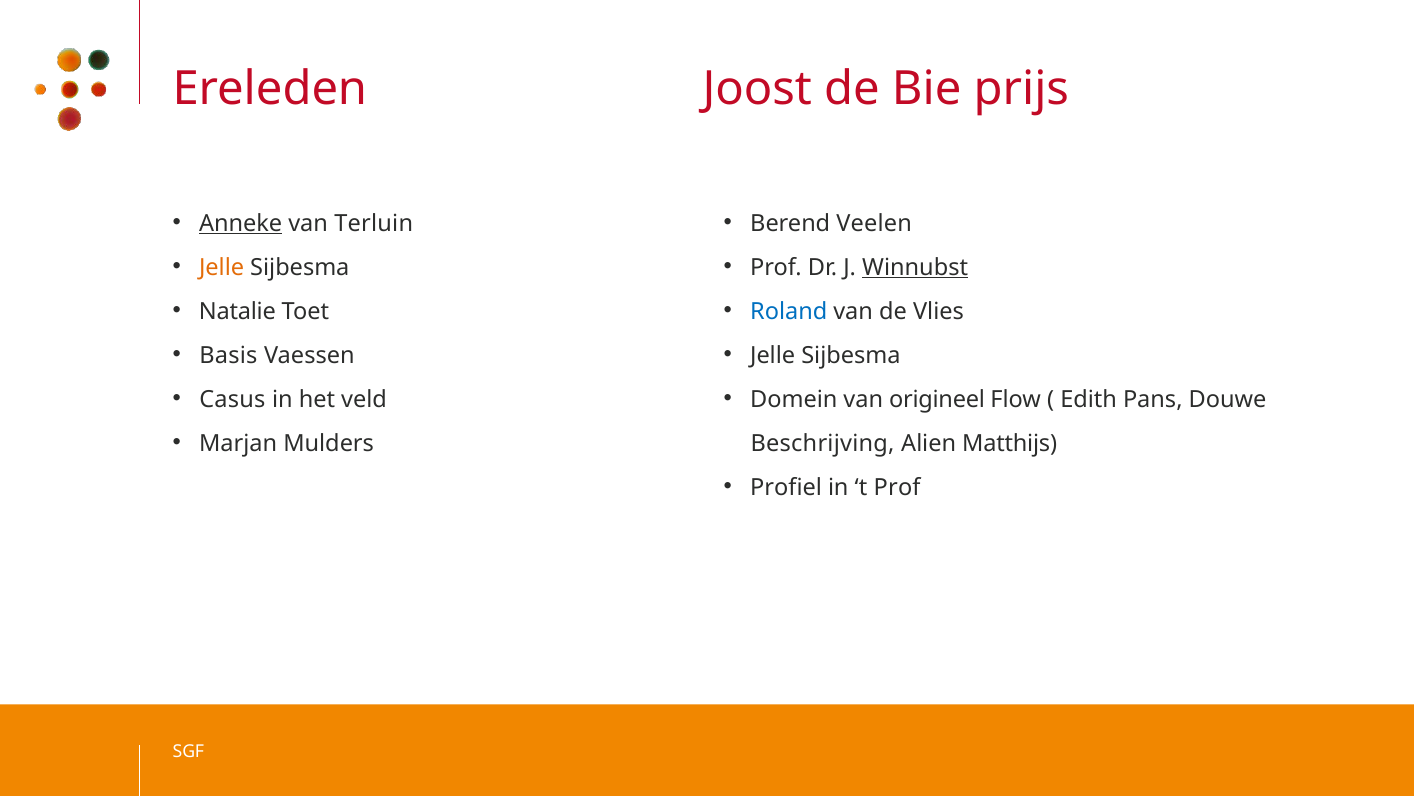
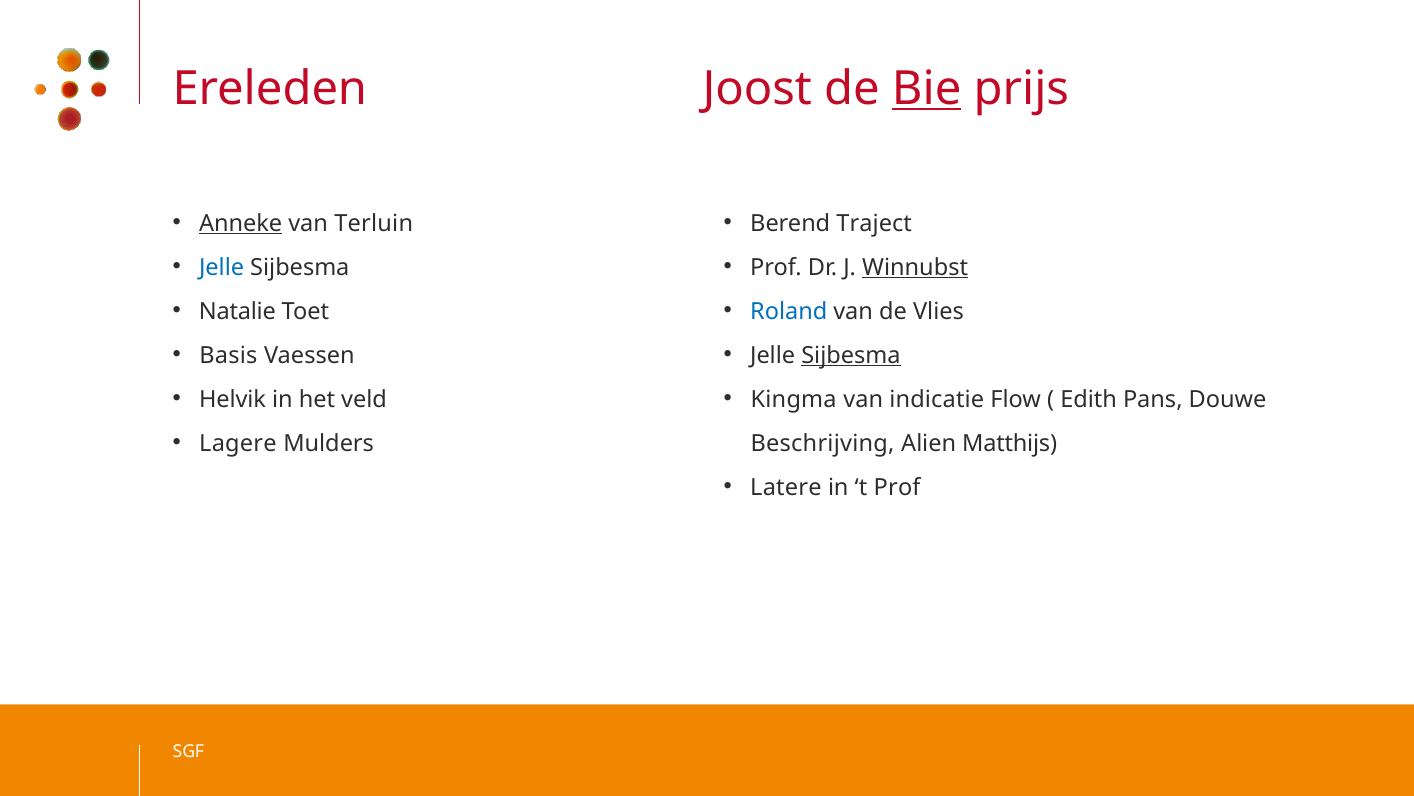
Bie underline: none -> present (927, 89)
Veelen: Veelen -> Traject (874, 223)
Jelle colour: orange -> blue (222, 267)
Sijbesma underline: none -> present (851, 355)
Casus: Casus -> Helvik (233, 399)
Domein: Domein -> Kingma (794, 399)
origineel: origineel -> indicatie (937, 399)
Marjan: Marjan -> Lagere (238, 443)
Profiel: Profiel -> Latere (786, 487)
